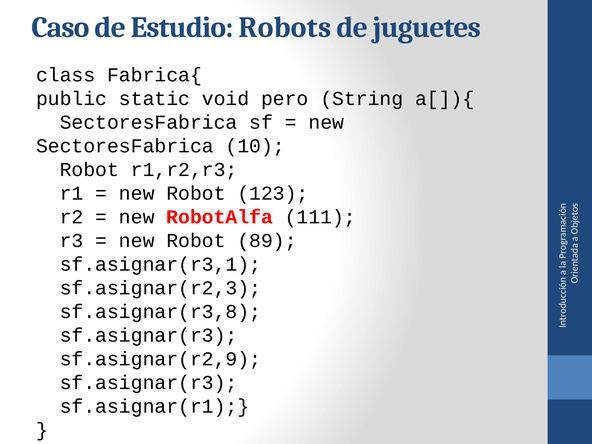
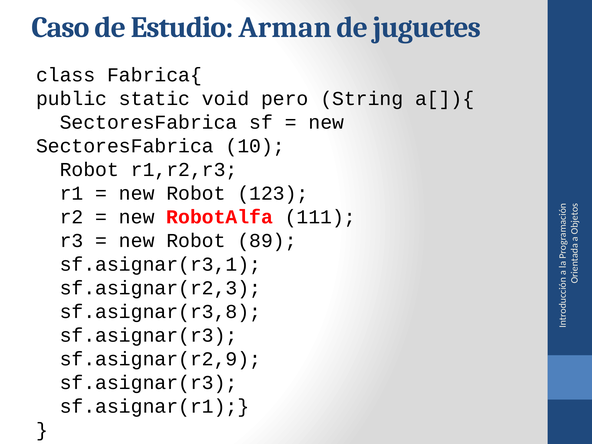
Robots: Robots -> Arman (285, 27)
